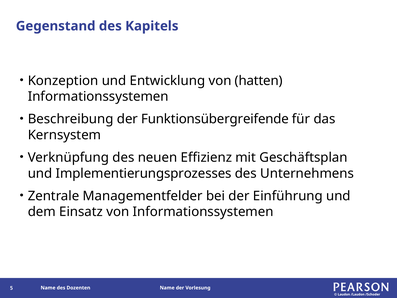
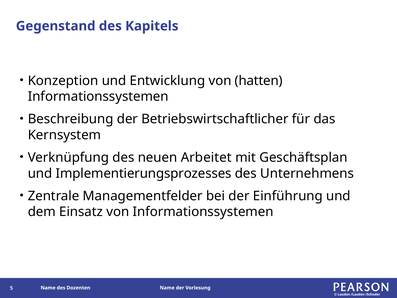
Funktionsübergreifende: Funktionsübergreifende -> Betriebswirtschaftlicher (215, 119)
Effizienz: Effizienz -> Arbeitet (206, 157)
